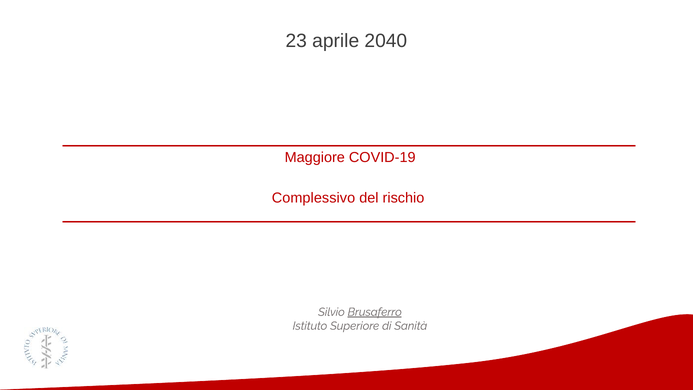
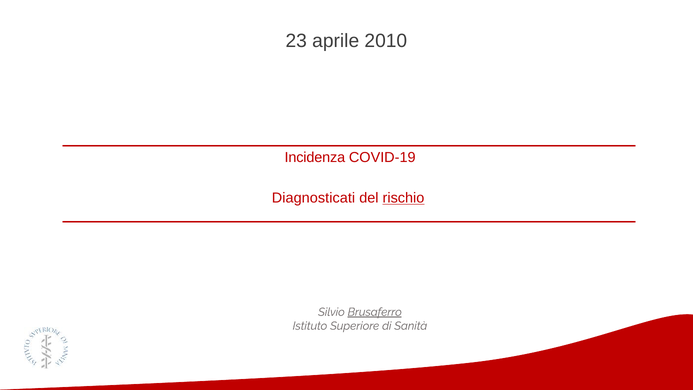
2040: 2040 -> 2010 (386, 41)
Maggiore: Maggiore -> Incidenza (315, 158)
Complessivo: Complessivo -> Diagnosticati (313, 198)
rischio underline: none -> present (403, 198)
